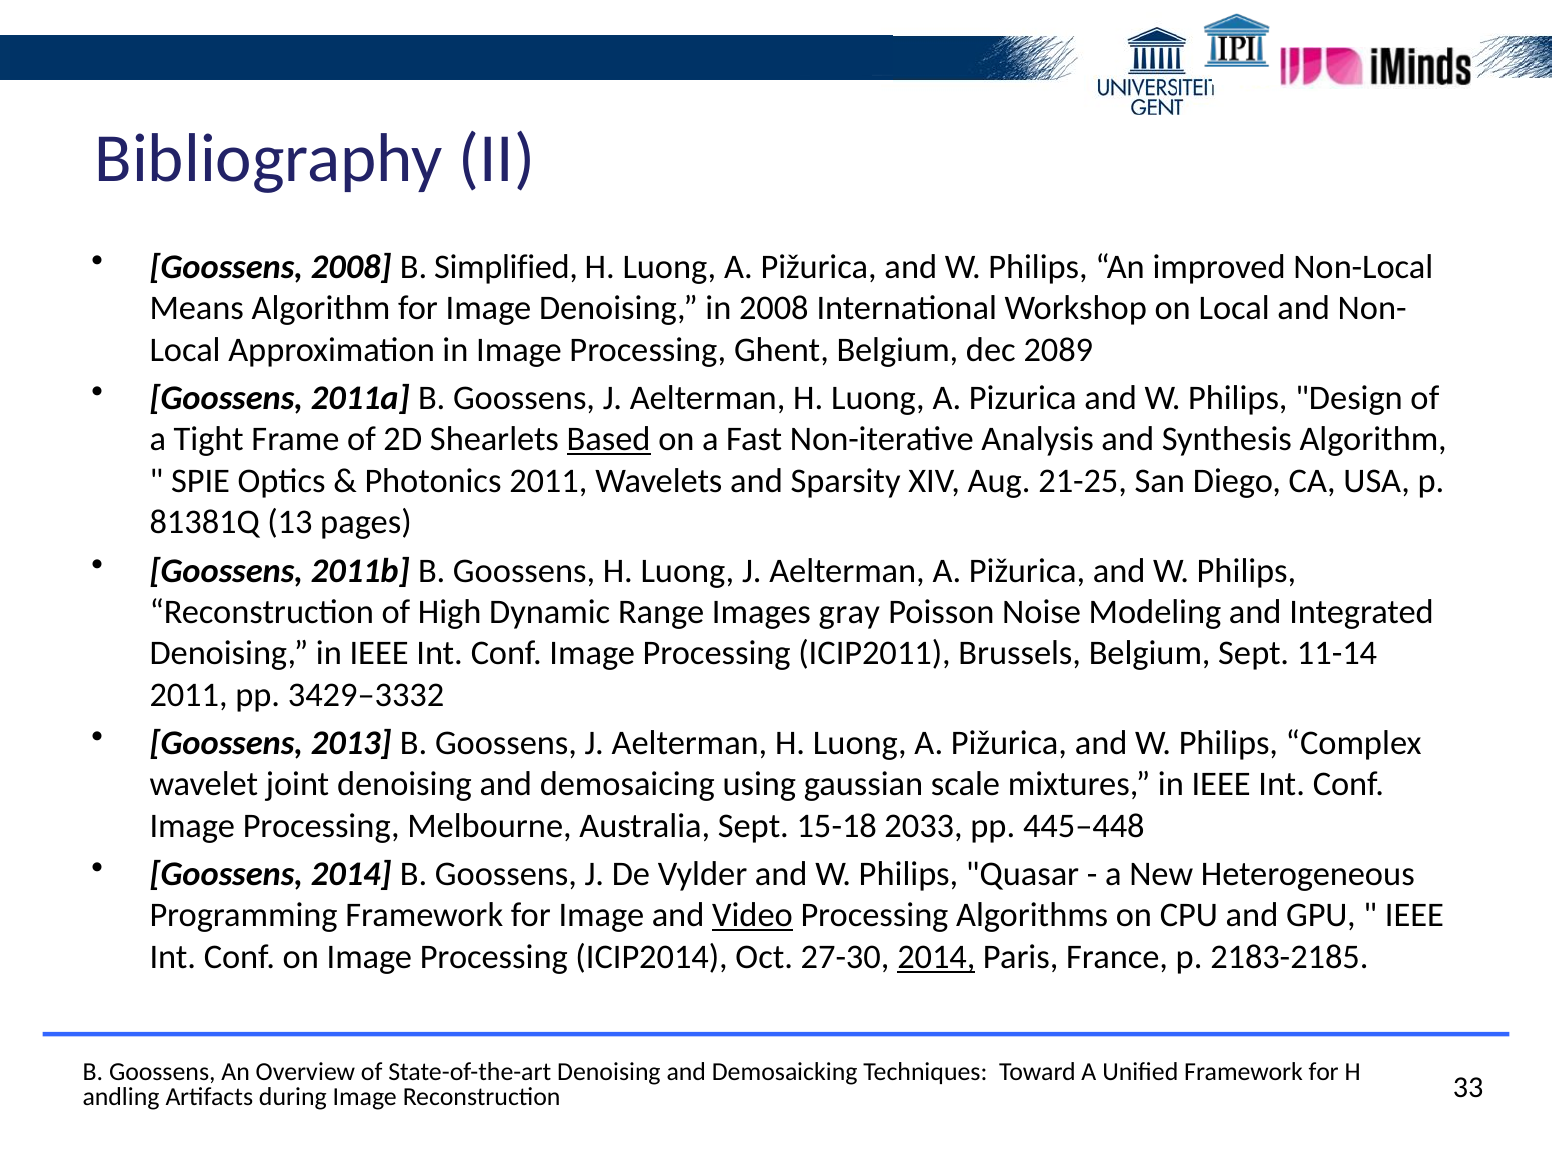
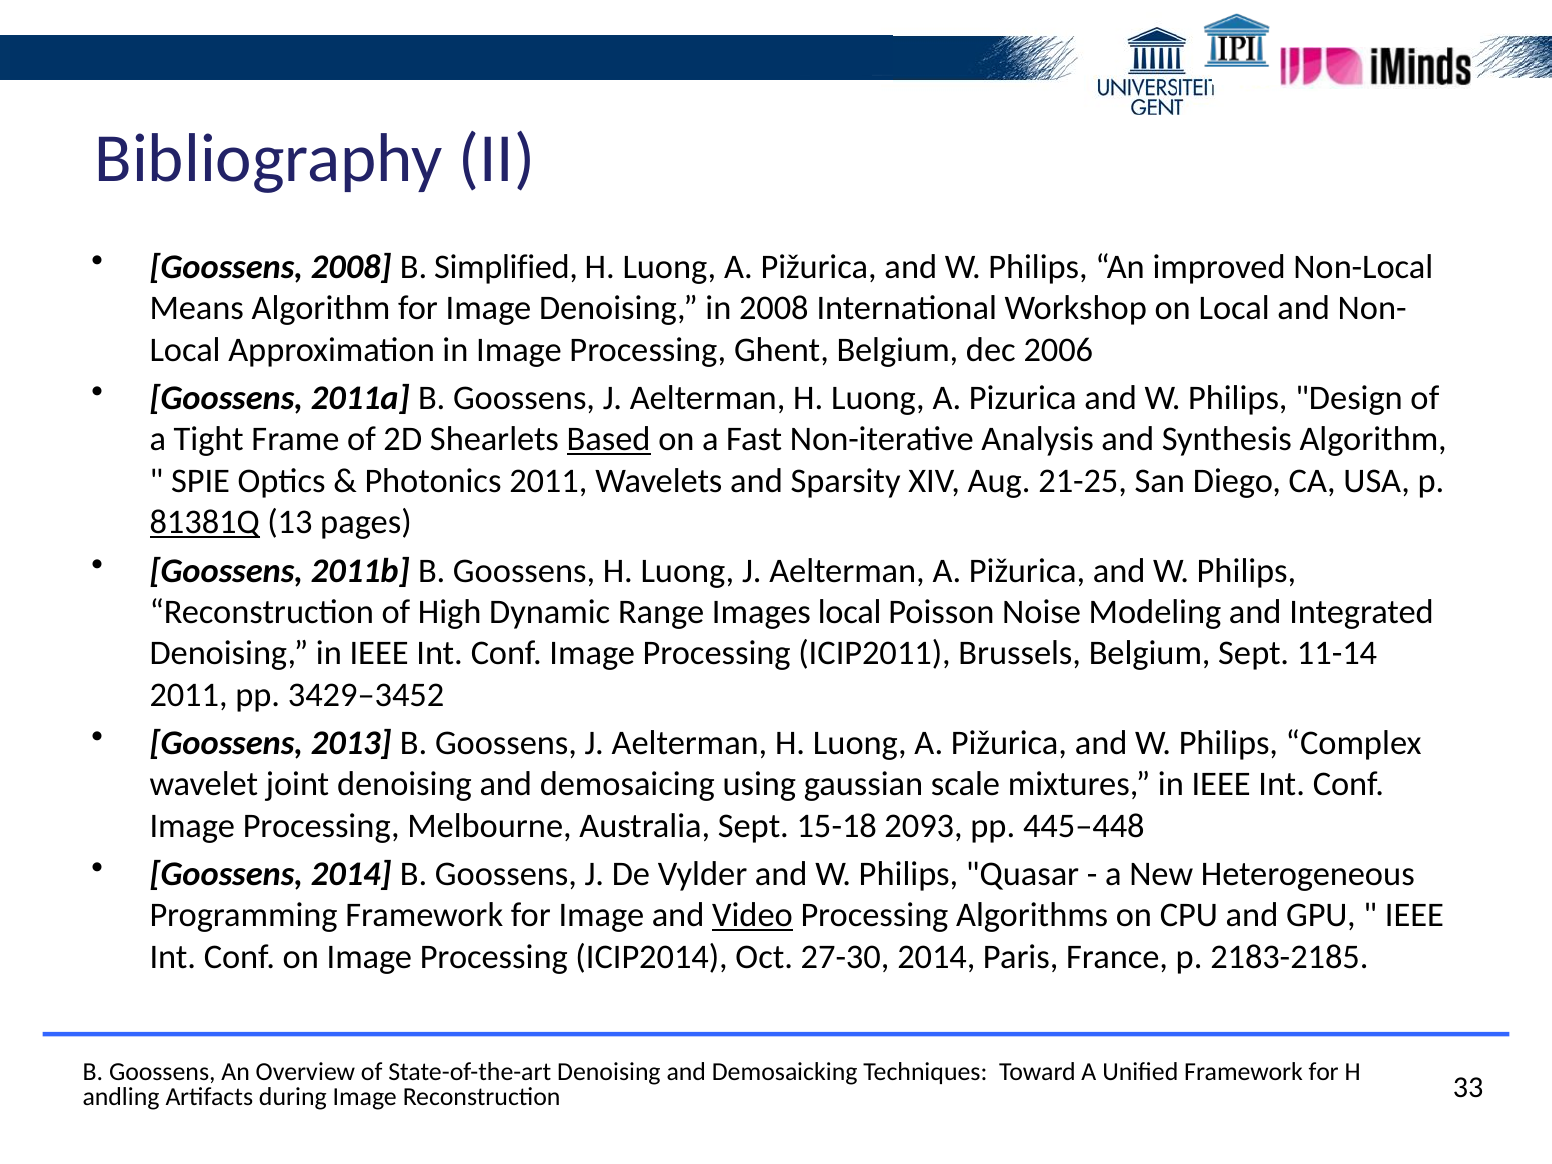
2089: 2089 -> 2006 (1058, 350)
81381Q underline: none -> present (205, 522)
Images gray: gray -> local (850, 612)
3429–3332: 3429–3332 -> 3429–3452 (366, 695)
2033: 2033 -> 2093 (924, 826)
2014 underline: present -> none (936, 957)
